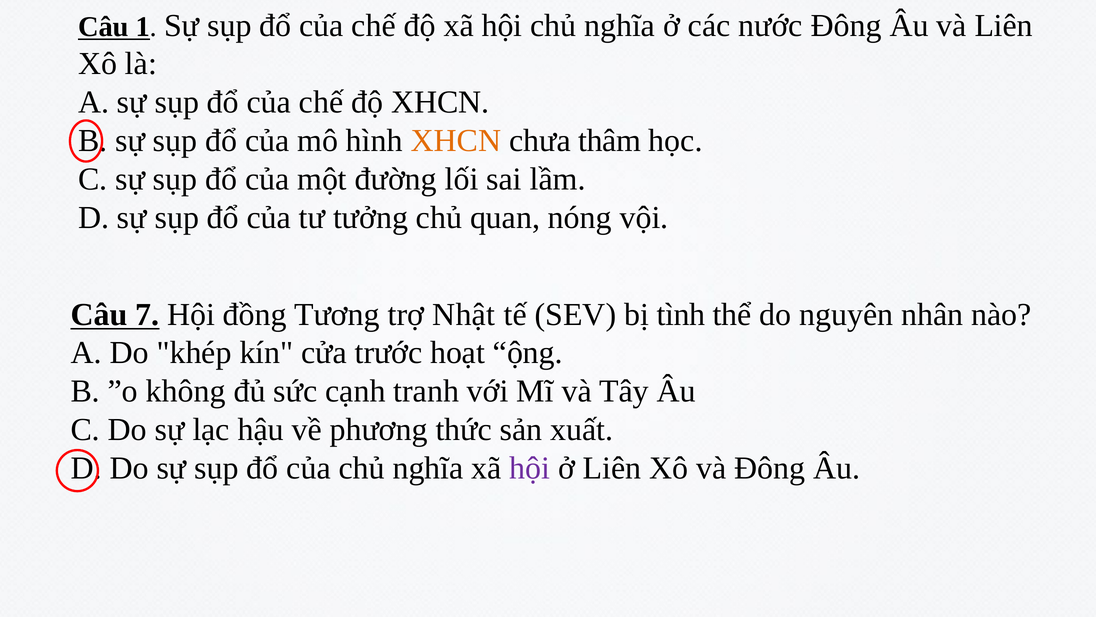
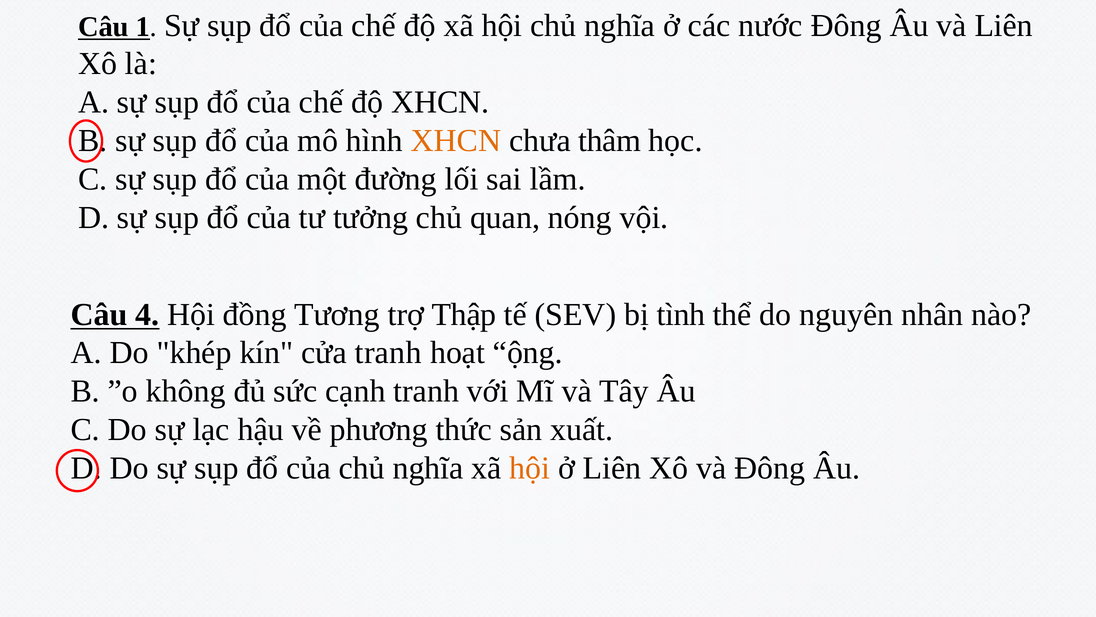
7: 7 -> 4 (147, 314)
Nhật: Nhật -> Thập (464, 314)
cửa trước: trước -> tranh (388, 353)
hội colour: purple -> orange (530, 468)
